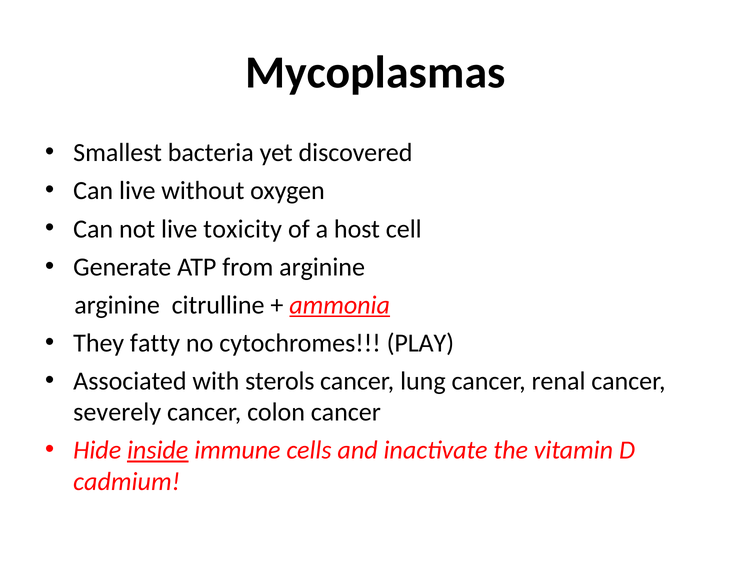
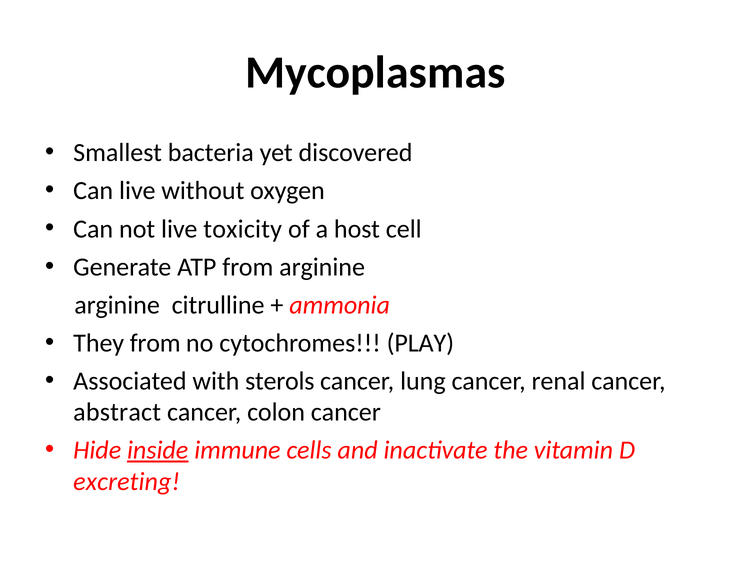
ammonia underline: present -> none (340, 305)
They fatty: fatty -> from (155, 342)
severely: severely -> abstract (117, 412)
cadmium: cadmium -> excreting (127, 481)
